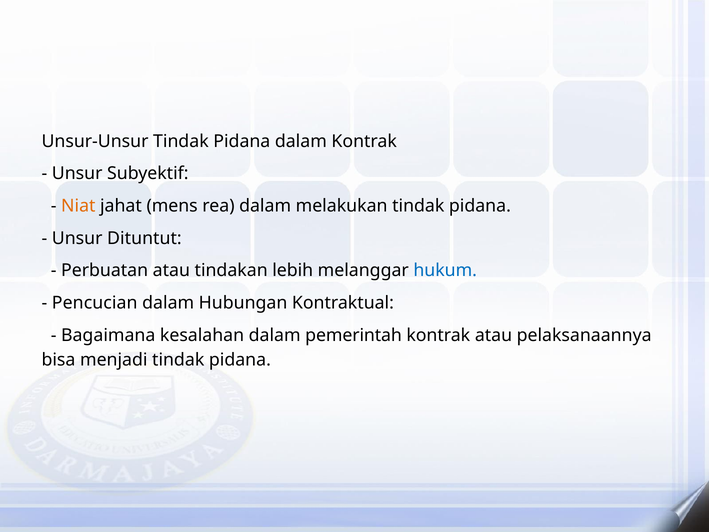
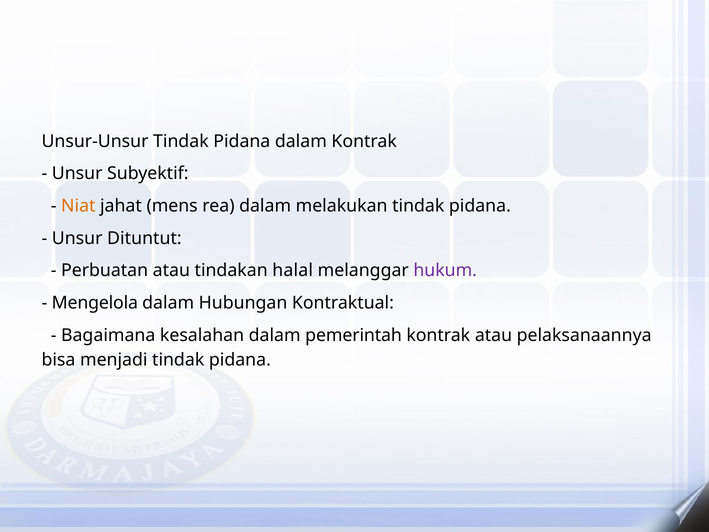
lebih: lebih -> halal (293, 270)
hukum colour: blue -> purple (445, 270)
Pencucian: Pencucian -> Mengelola (95, 303)
